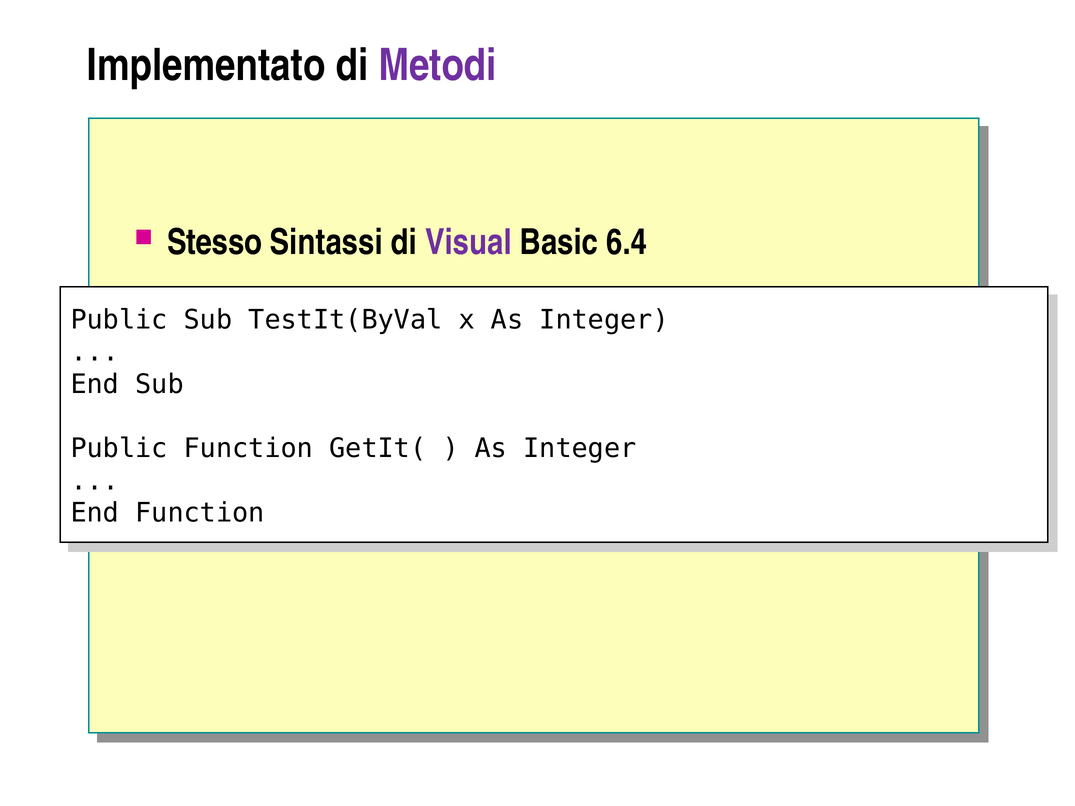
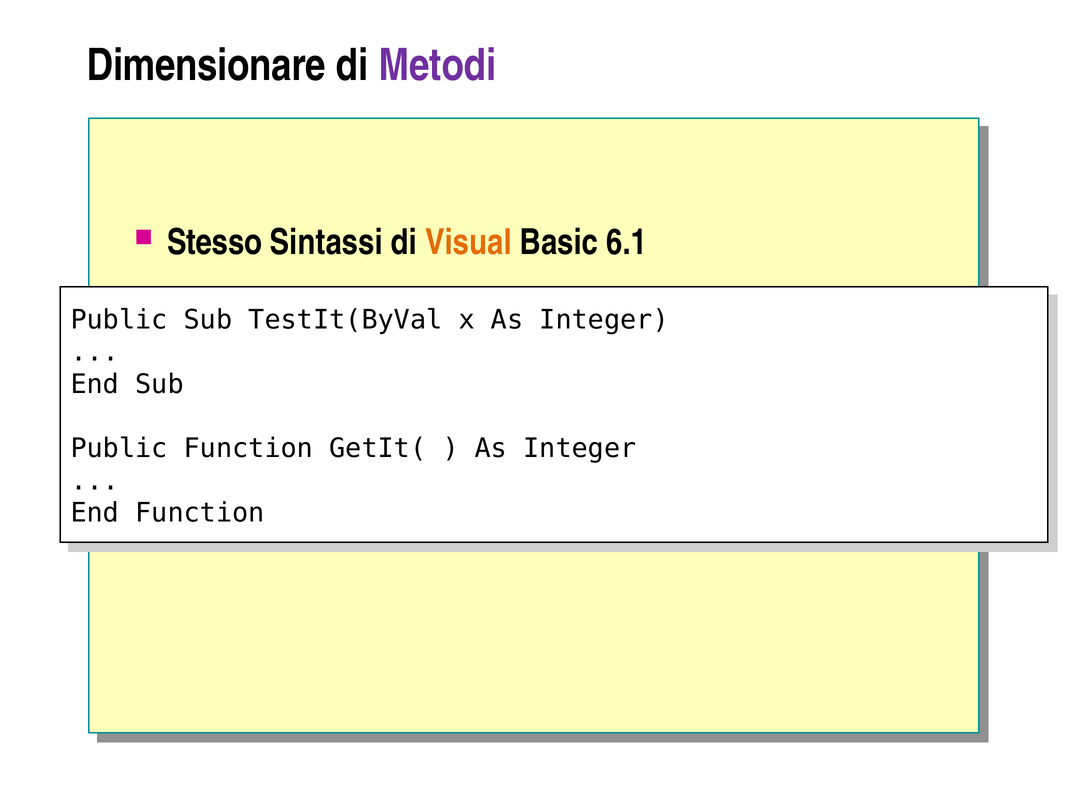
Implementato: Implementato -> Dimensionare (206, 66)
Visual colour: purple -> orange (468, 243)
6.4: 6.4 -> 6.1 (627, 243)
